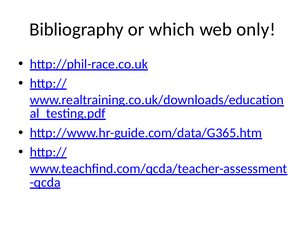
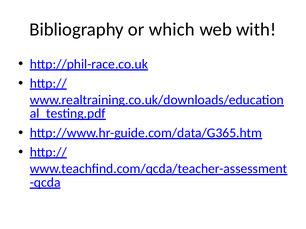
only: only -> with (256, 30)
